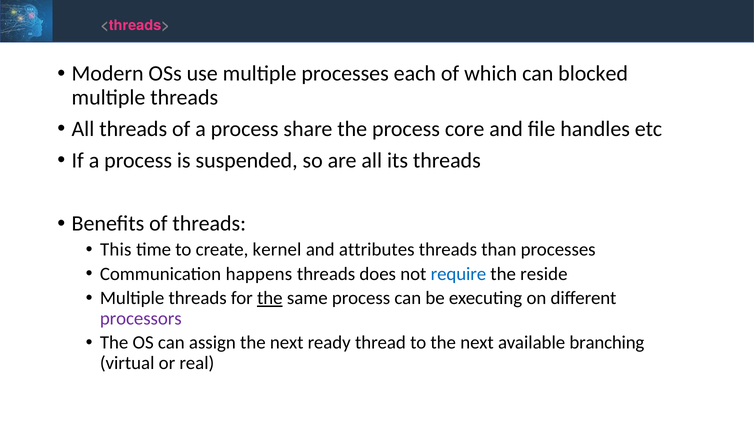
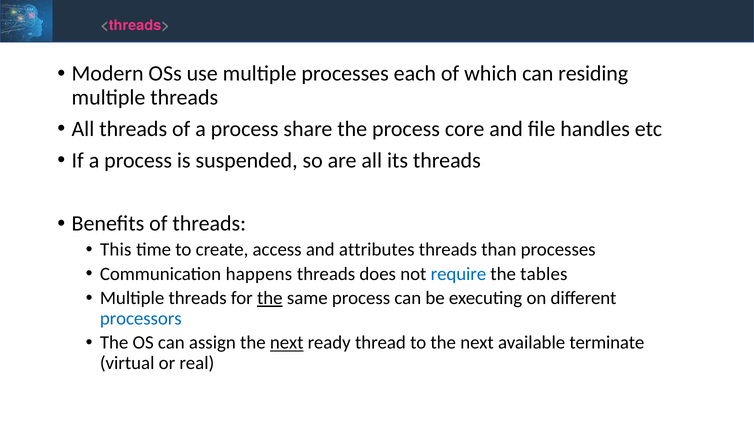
blocked: blocked -> residing (593, 74)
kernel: kernel -> access (277, 250)
reside: reside -> tables (544, 274)
processors colour: purple -> blue (141, 319)
next underline: none -> present (287, 343)
branching: branching -> terminate (607, 343)
